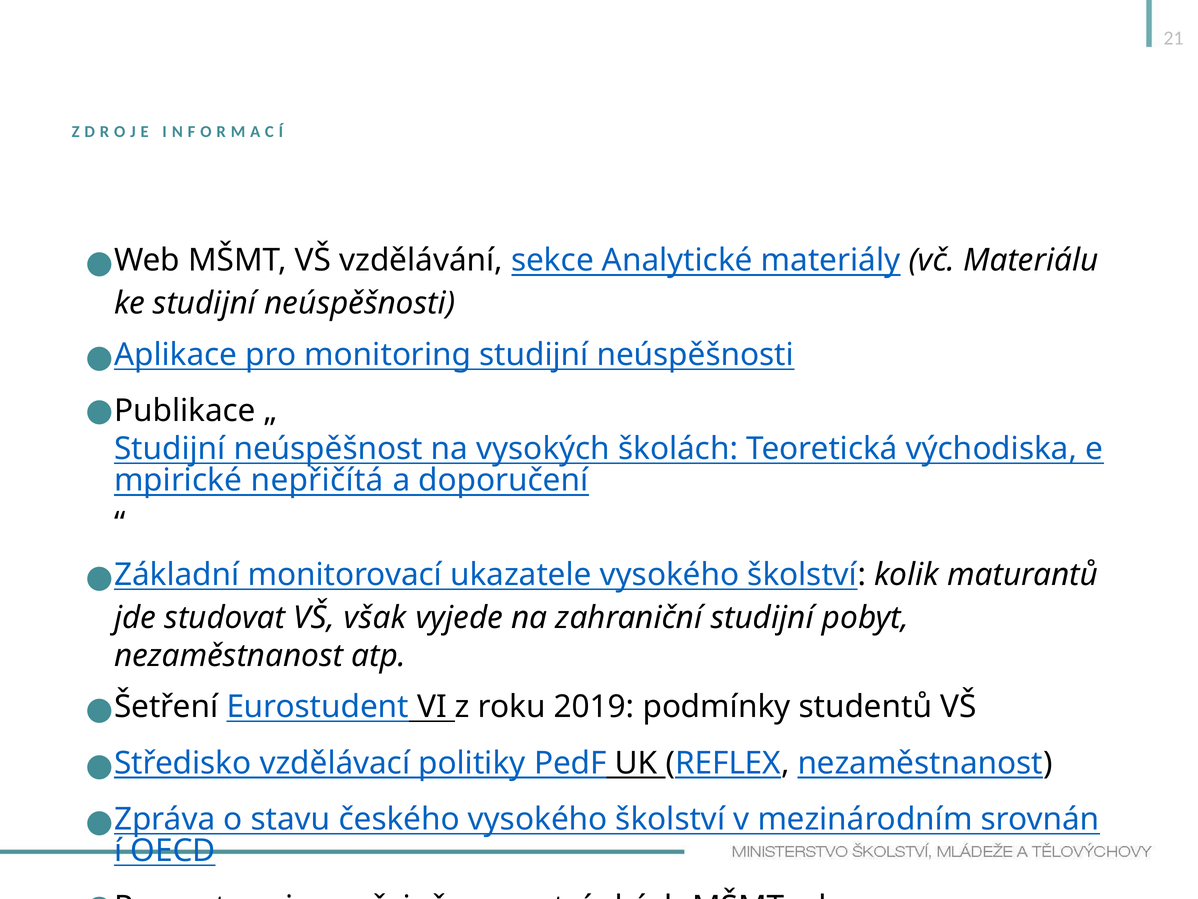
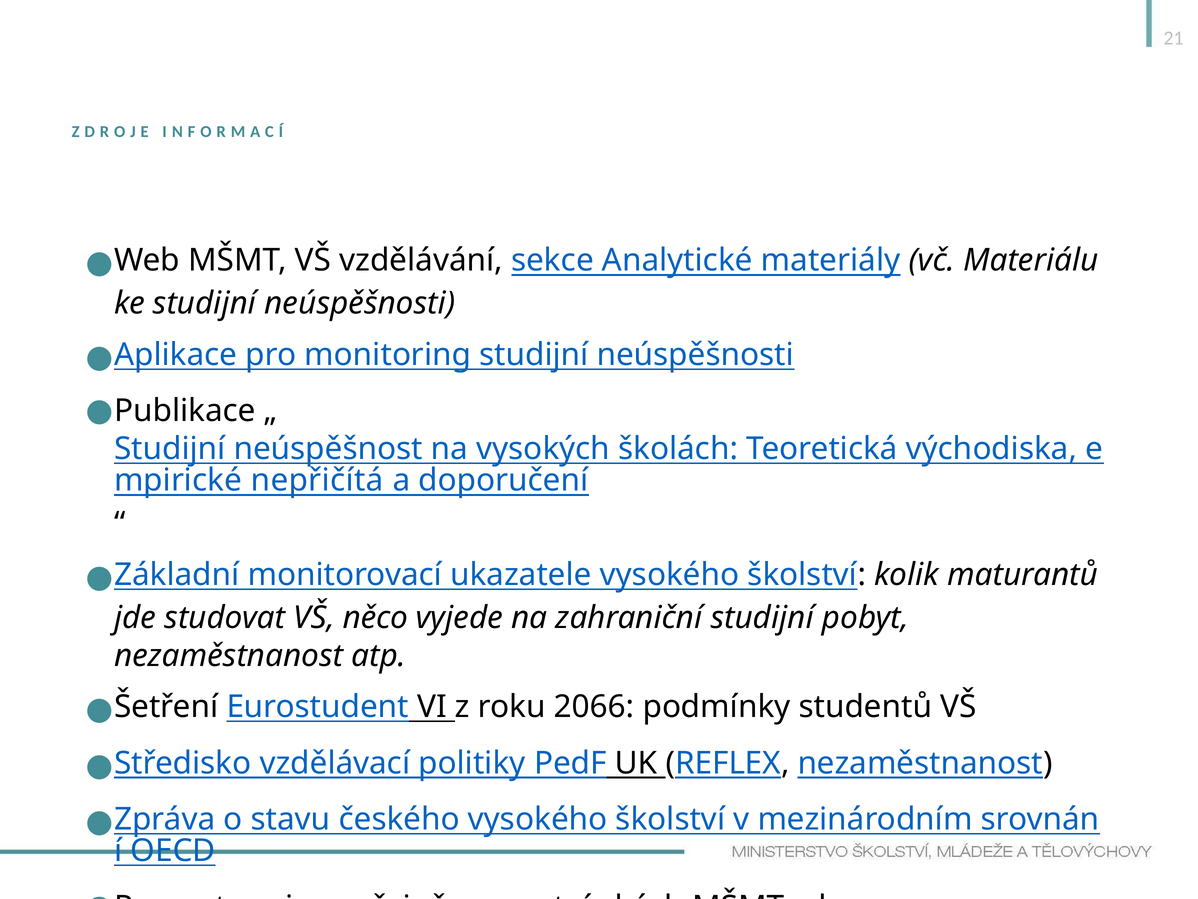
však: však -> něco (375, 617)
2019: 2019 -> 2066 (594, 706)
